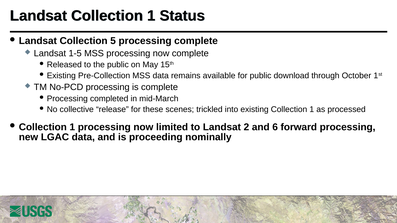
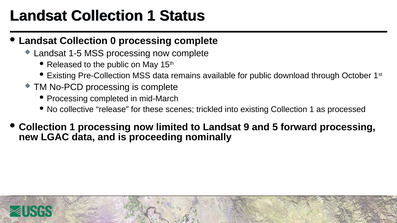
5: 5 -> 0 (113, 41)
2: 2 -> 9 (246, 127)
and 6: 6 -> 5 (275, 127)
